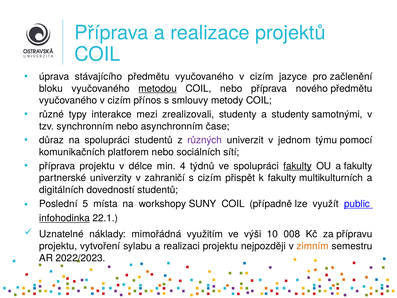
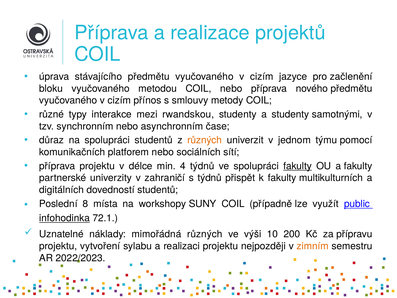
metodou underline: present -> none (158, 88)
zrealizovali: zrealizovali -> rwandskou (188, 114)
různých colour: purple -> orange (205, 140)
s cizím: cizím -> týdnů (210, 178)
5: 5 -> 8 (85, 204)
22.1: 22.1 -> 72.1 (105, 218)
mimořádná využitím: využitím -> různých (205, 234)
008: 008 -> 200 (292, 234)
